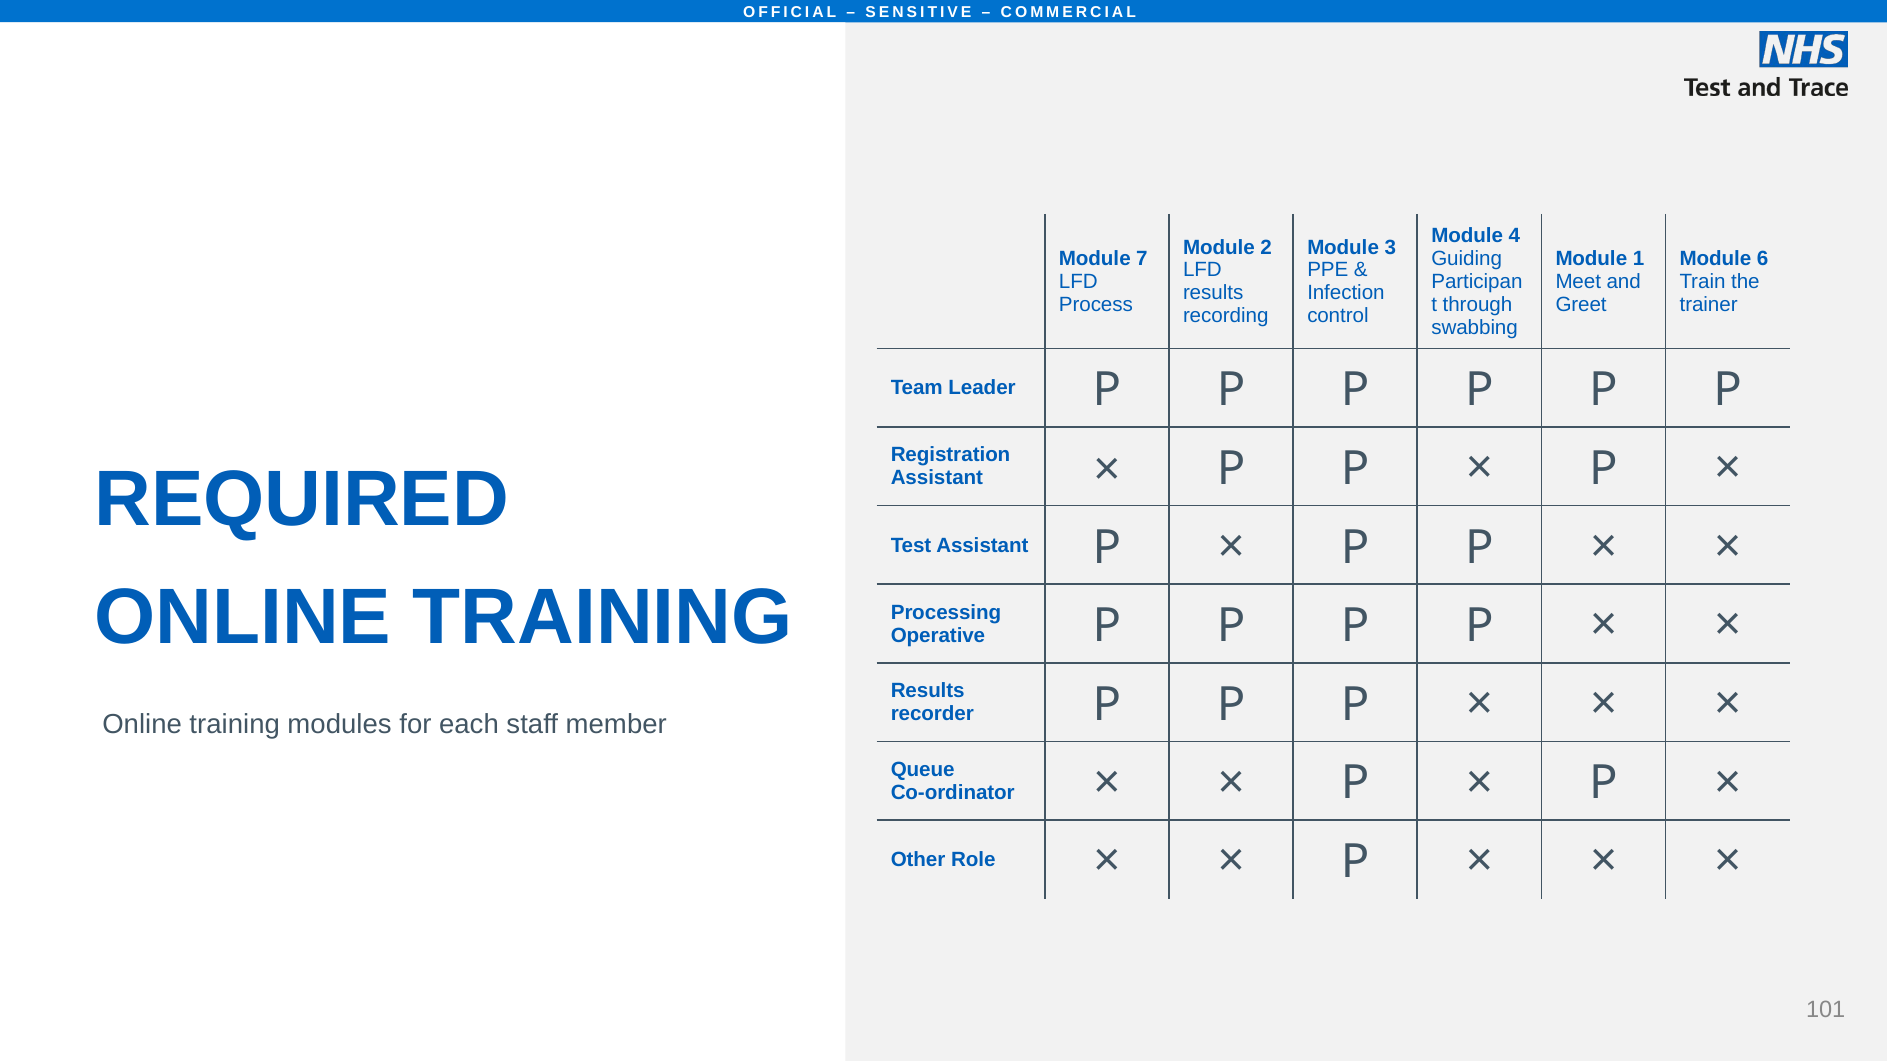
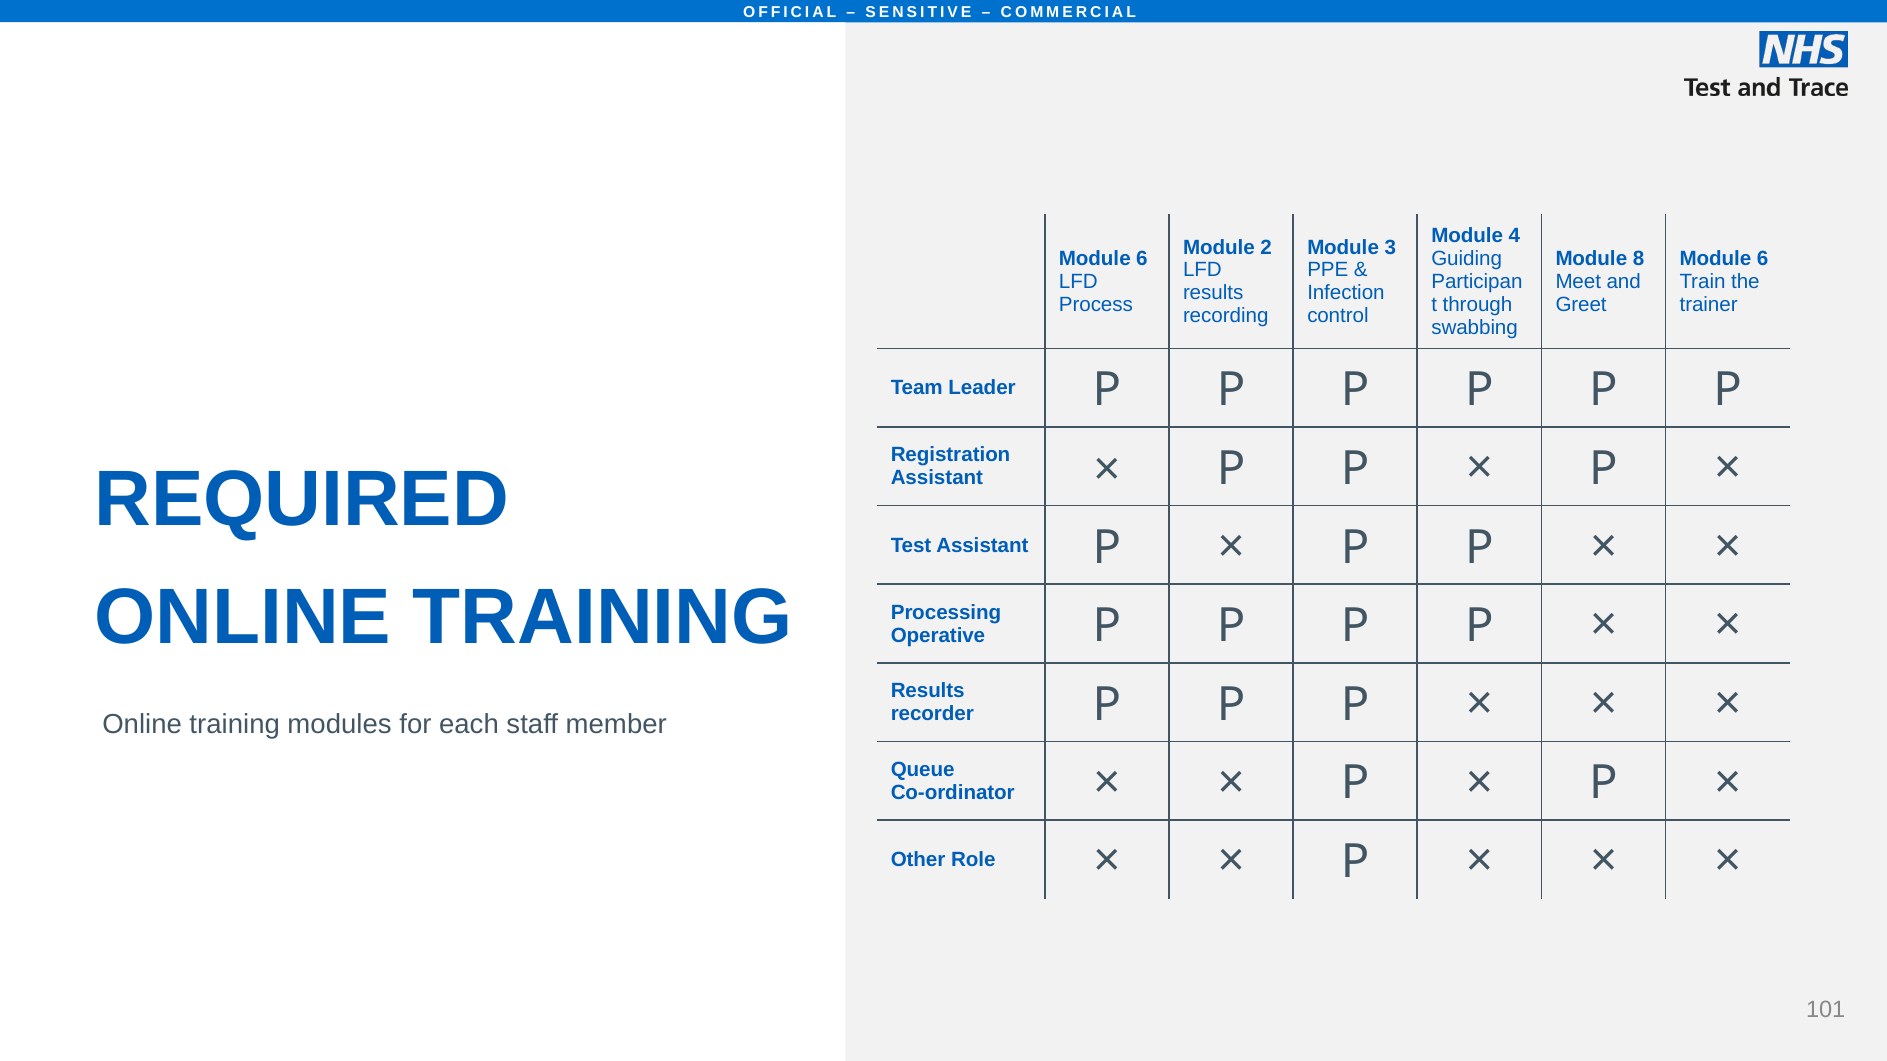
7: 7 -> 6 (1142, 259)
1: 1 -> 8 (1639, 259)
